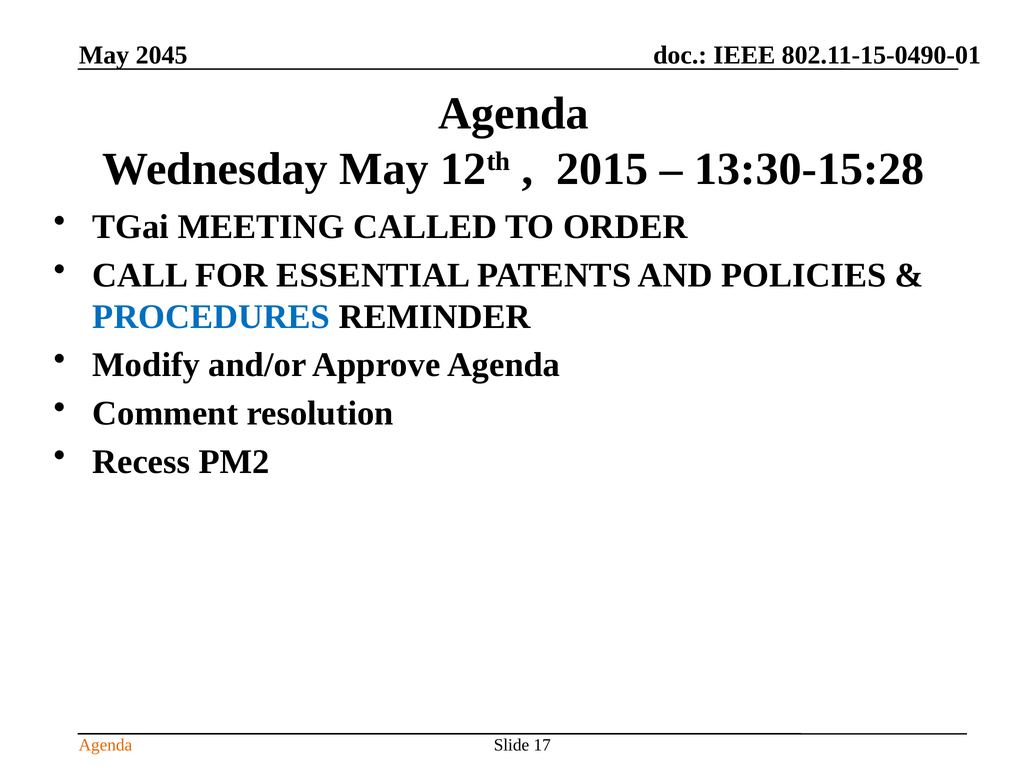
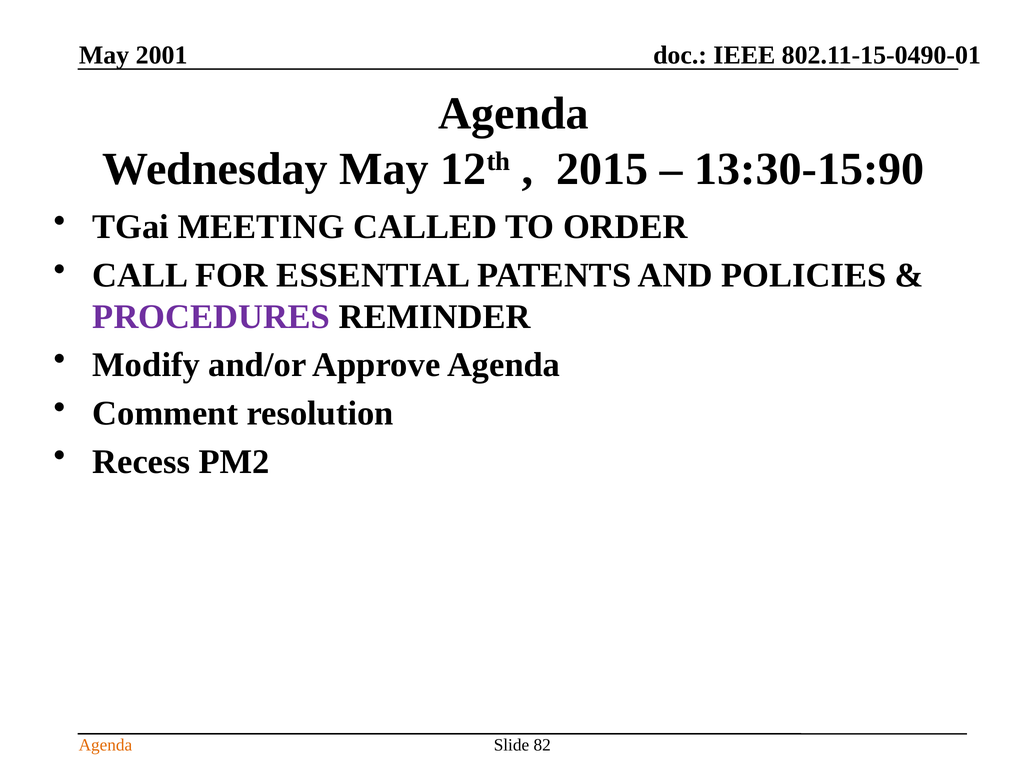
2045: 2045 -> 2001 (162, 55)
13:30-15:28: 13:30-15:28 -> 13:30-15:90 (809, 169)
PROCEDURES colour: blue -> purple (211, 317)
17: 17 -> 82 (542, 745)
